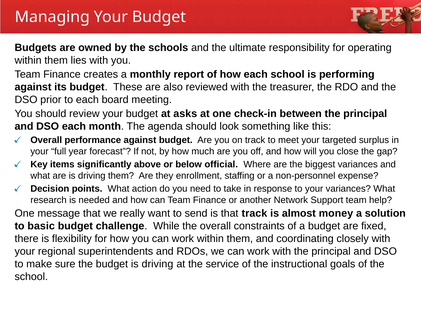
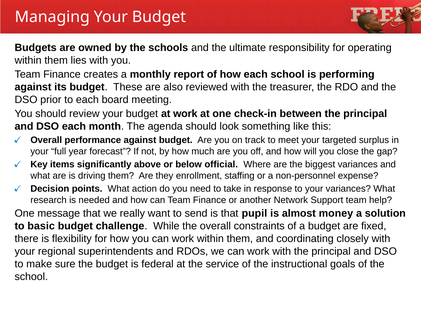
at asks: asks -> work (185, 114)
that track: track -> pupil (254, 213)
budget is driving: driving -> federal (158, 264)
